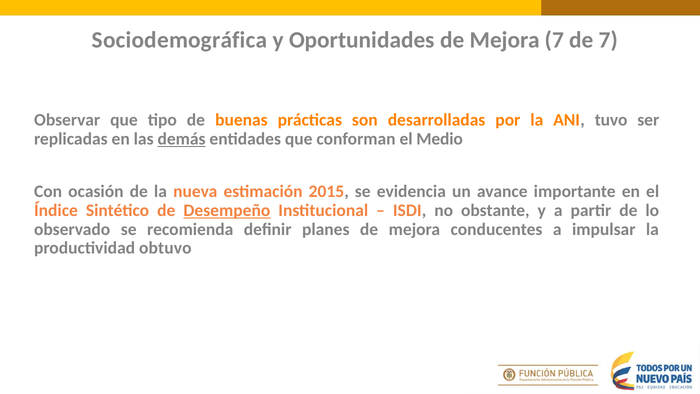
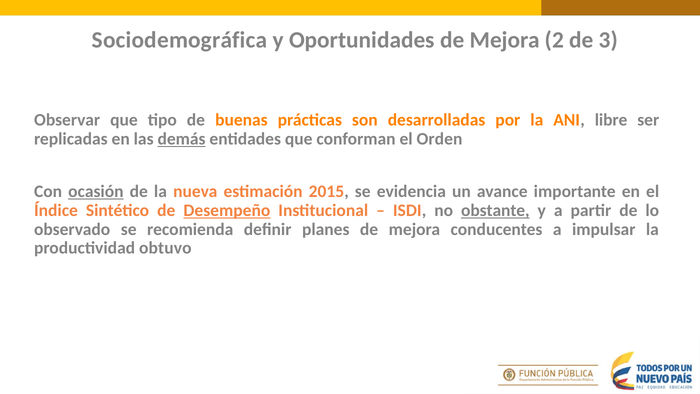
Mejora 7: 7 -> 2 (554, 40)
de 7: 7 -> 3 (608, 40)
tuvo: tuvo -> libre (611, 120)
Medio: Medio -> Orden (439, 139)
ocasión underline: none -> present (96, 191)
obstante underline: none -> present (495, 210)
